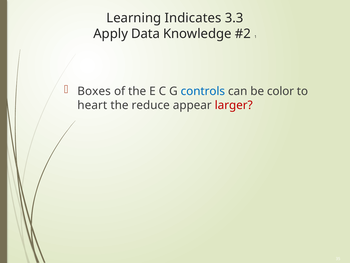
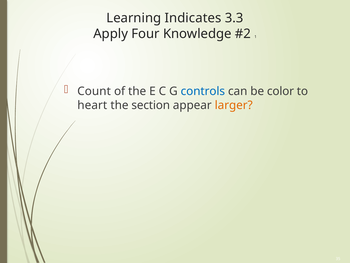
Data: Data -> Four (146, 34)
Boxes: Boxes -> Count (94, 91)
reduce: reduce -> section (151, 105)
larger colour: red -> orange (234, 105)
